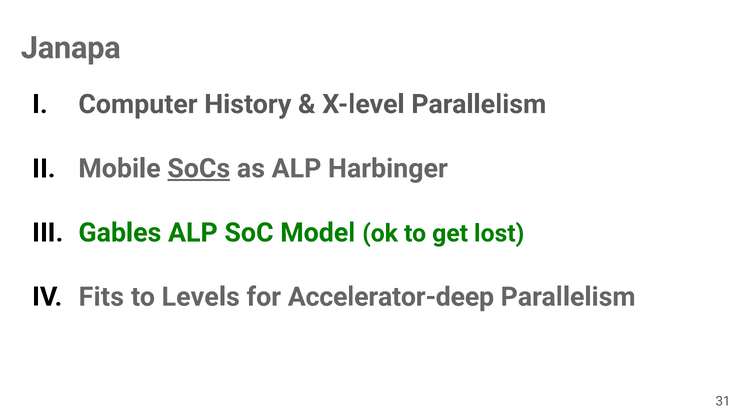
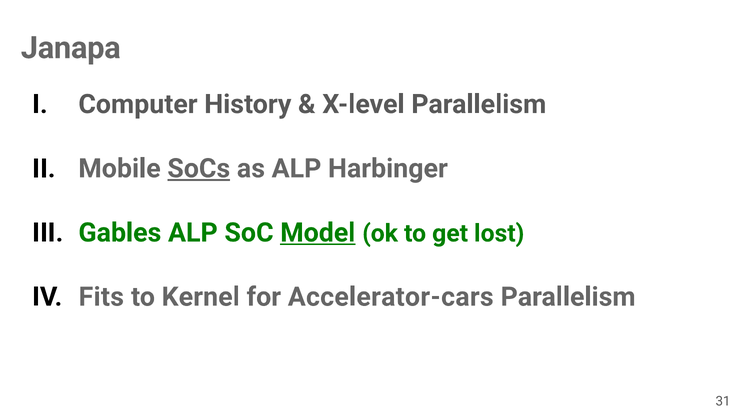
Model underline: none -> present (318, 233)
Levels: Levels -> Kernel (201, 297)
Accelerator-deep: Accelerator-deep -> Accelerator-cars (391, 297)
